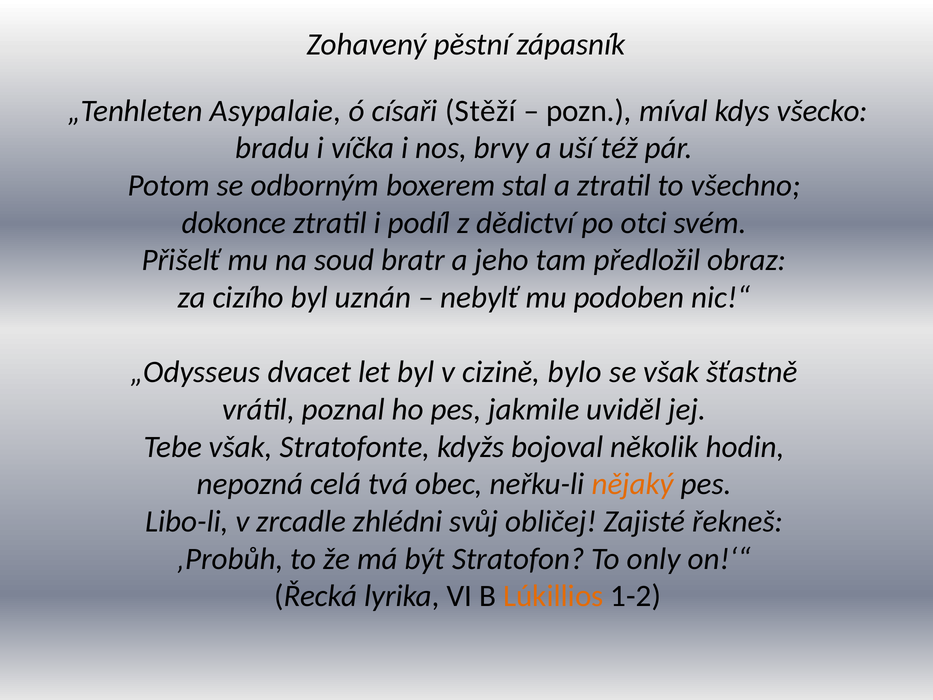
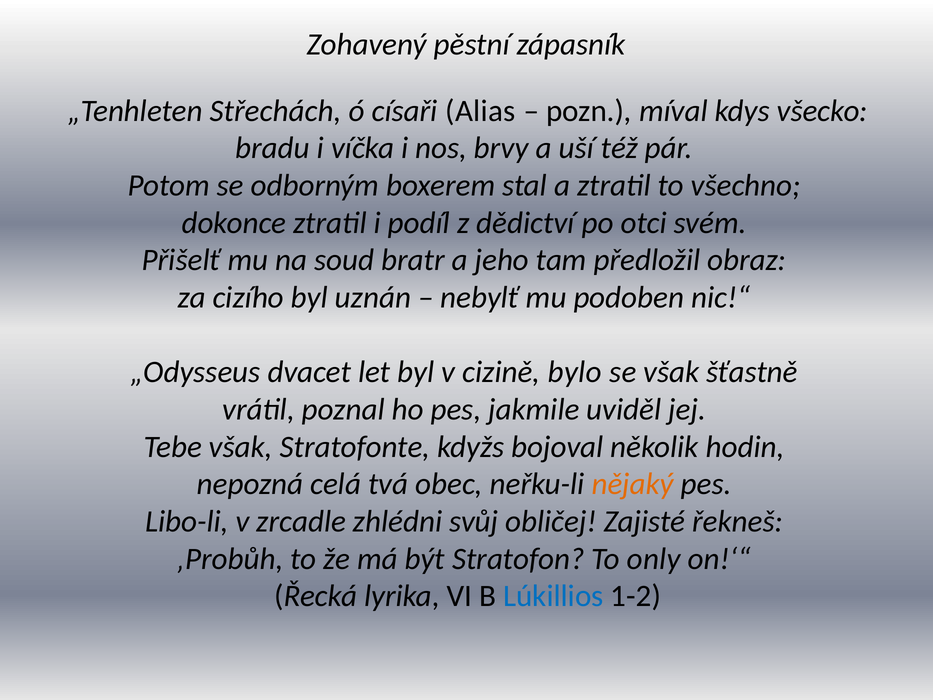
Asypalaie: Asypalaie -> Střechách (276, 111)
Stěží: Stěží -> Alias (481, 111)
Lúkillios colour: orange -> blue (553, 596)
